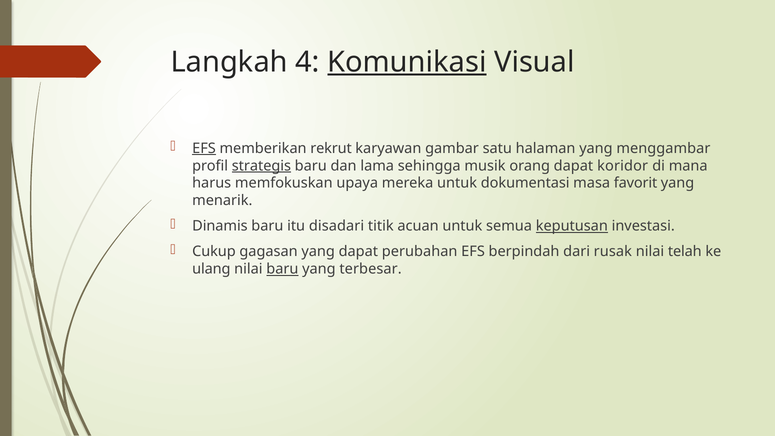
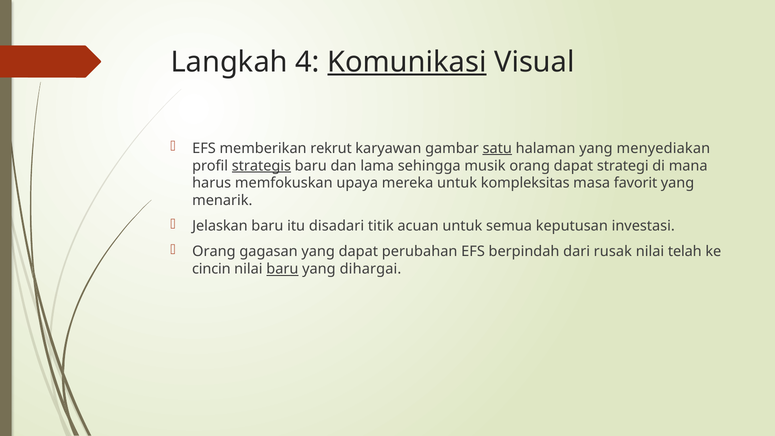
EFS underline: present -> none (204, 148)
satu underline: none -> present (497, 148)
menggambar: menggambar -> menyediakan (663, 148)
koridor: koridor -> strategi (623, 166)
dokumentasi: dokumentasi -> kompleksitas (525, 183)
Dinamis: Dinamis -> Jelaskan (220, 226)
keputusan underline: present -> none (572, 226)
Cukup: Cukup -> Orang (214, 252)
ulang: ulang -> cincin (211, 269)
terbesar: terbesar -> dihargai (371, 269)
